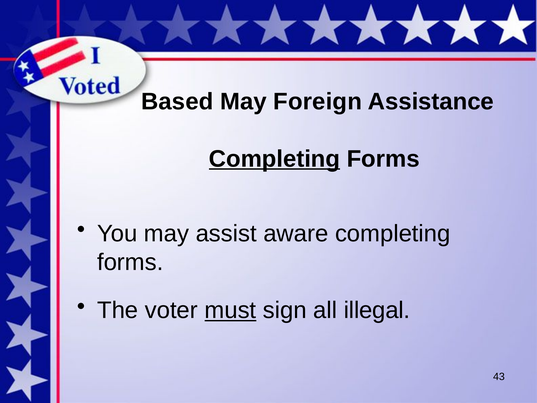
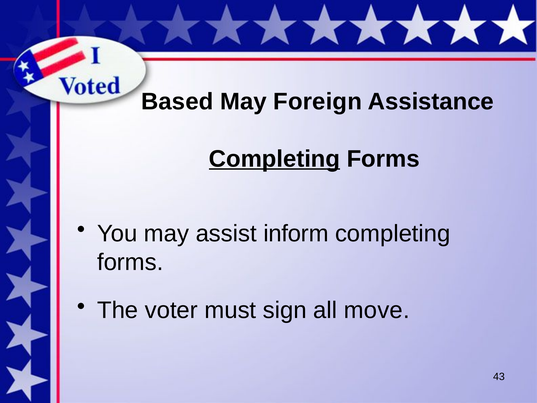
aware: aware -> inform (296, 233)
must underline: present -> none (230, 310)
illegal: illegal -> move (377, 310)
